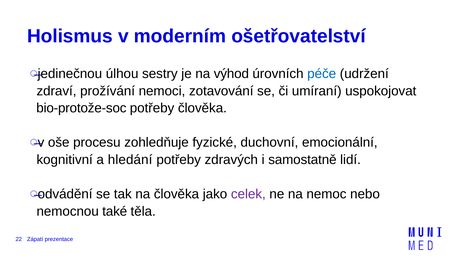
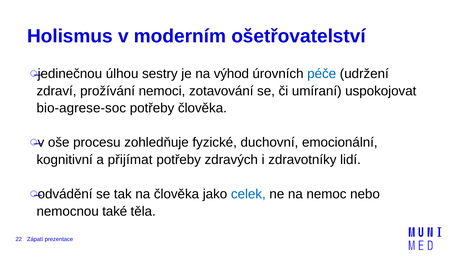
bio-protože-soc: bio-protože-soc -> bio-agrese-soc (81, 108)
hledání: hledání -> přijímat (130, 160)
samostatně: samostatně -> zdravotníky (302, 160)
celek colour: purple -> blue (248, 194)
